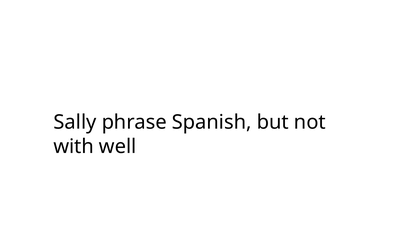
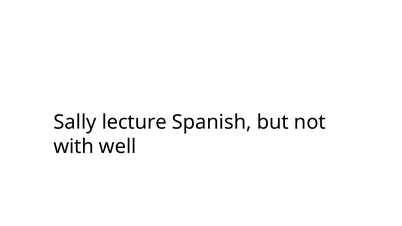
phrase: phrase -> lecture (134, 122)
